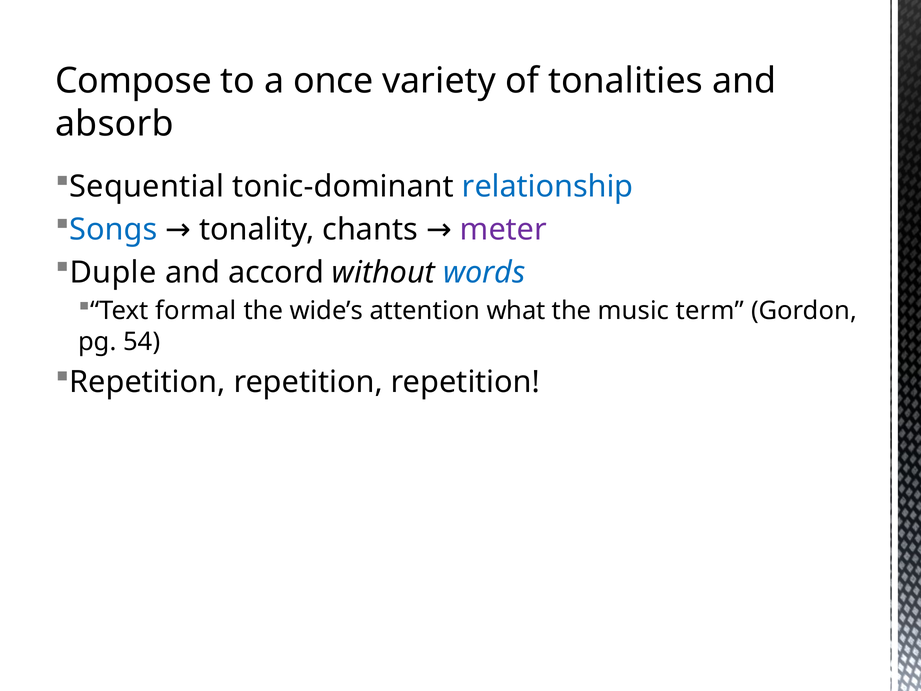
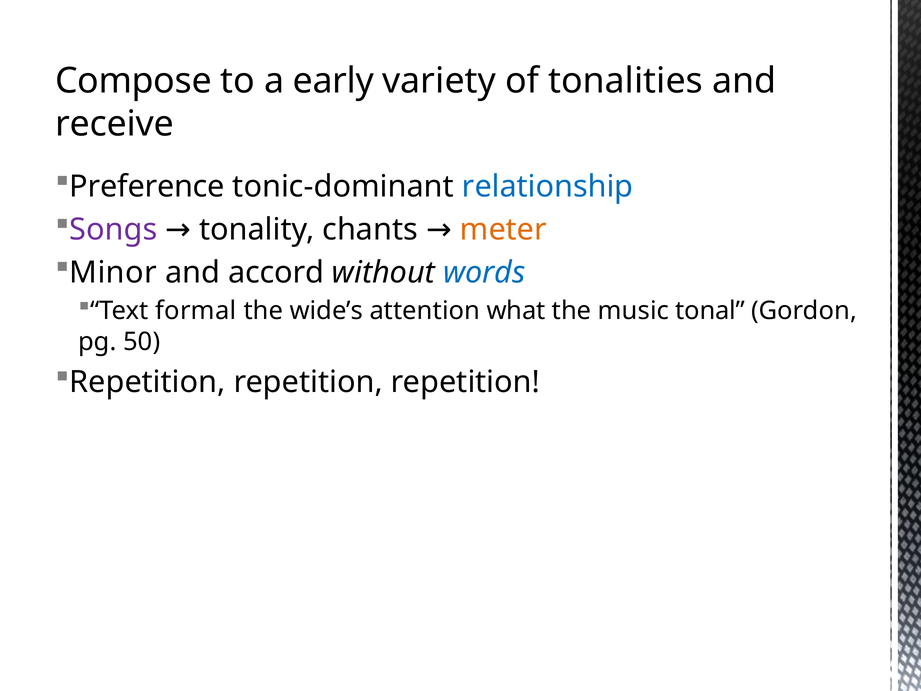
once: once -> early (333, 81)
absorb: absorb -> receive (115, 124)
Sequential: Sequential -> Preference (147, 186)
Songs colour: blue -> purple (113, 229)
meter colour: purple -> orange (503, 229)
Duple: Duple -> Minor (113, 272)
term: term -> tonal (710, 311)
54: 54 -> 50 (142, 342)
